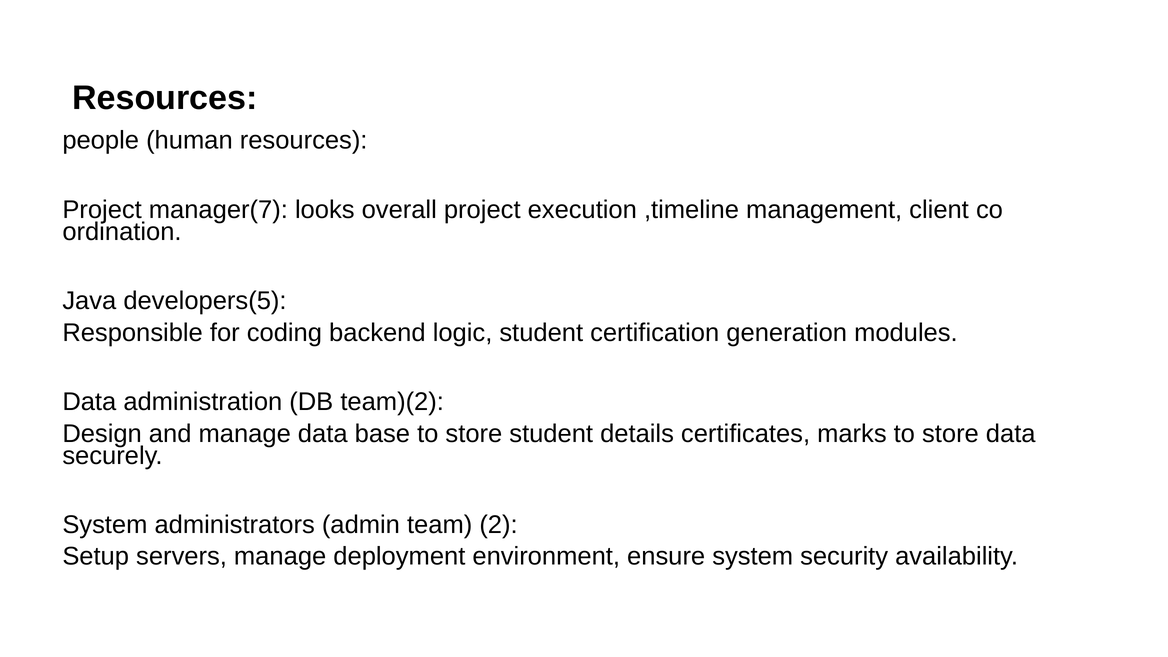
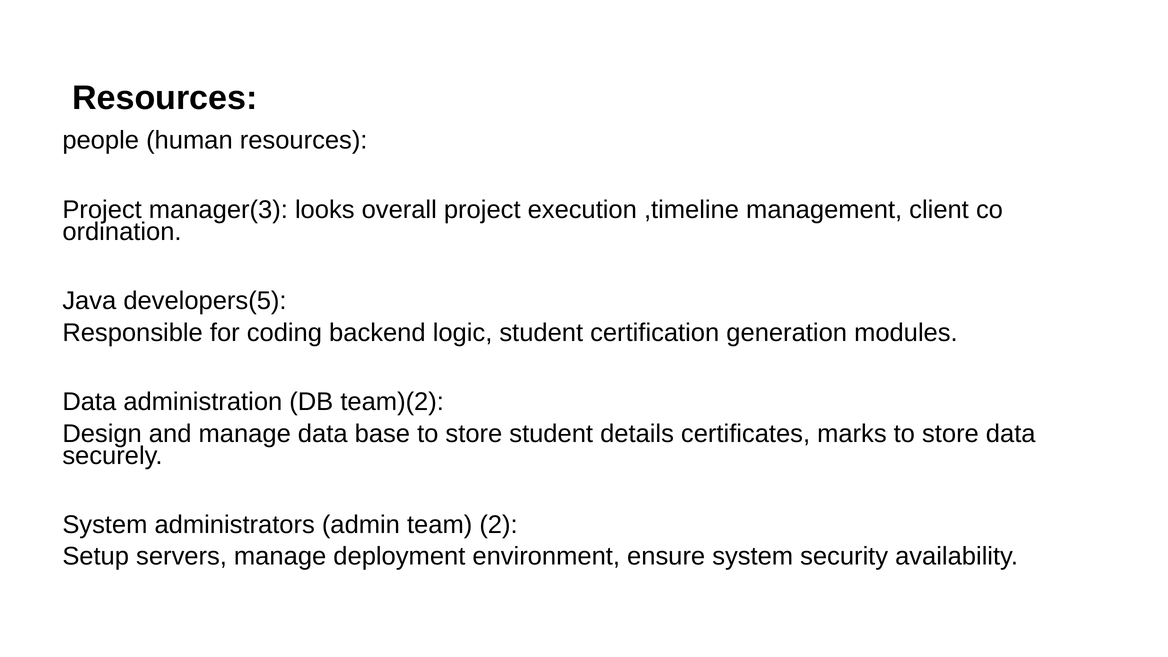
manager(7: manager(7 -> manager(3 (218, 210)
